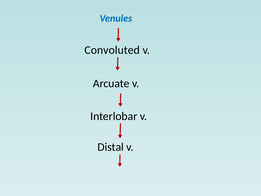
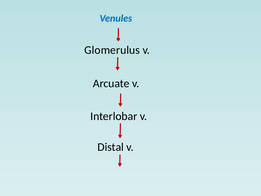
Convoluted: Convoluted -> Glomerulus (112, 50)
